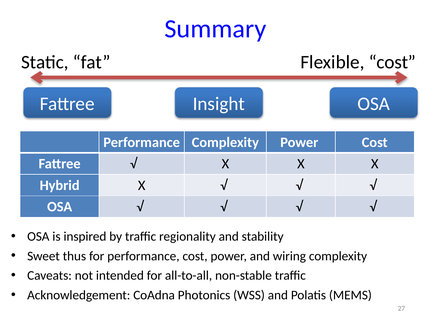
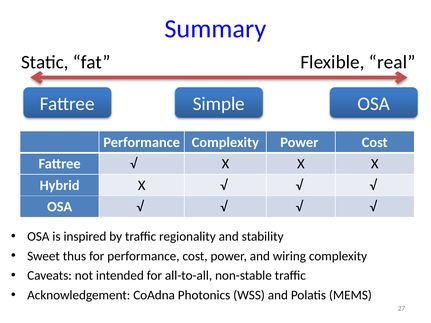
Flexible cost: cost -> real (392, 62)
Insight: Insight -> Simple (219, 104)
